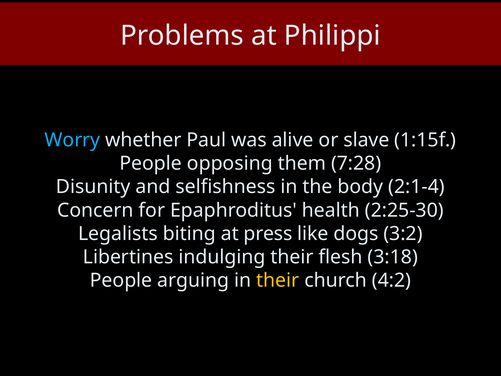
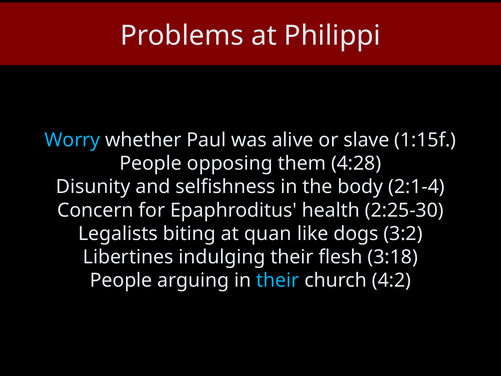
7:28: 7:28 -> 4:28 (356, 163)
press: press -> quan (268, 233)
their colour: yellow -> light blue (278, 280)
